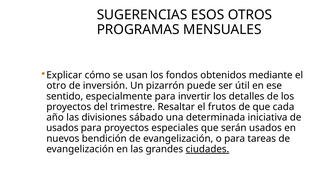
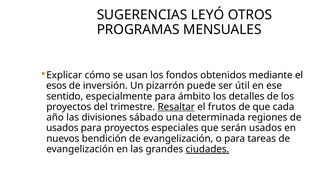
ESOS: ESOS -> LEYÓ (208, 15)
otro: otro -> esos (56, 85)
invertir: invertir -> ámbito (194, 96)
Resaltar underline: none -> present (176, 107)
iniciativa: iniciativa -> regiones (268, 117)
